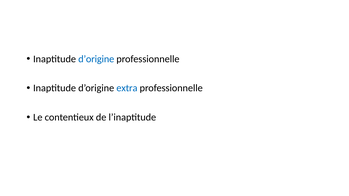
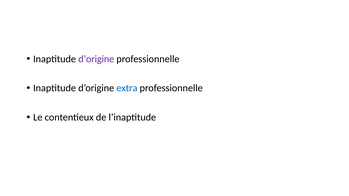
d’origine colour: blue -> purple (96, 59)
